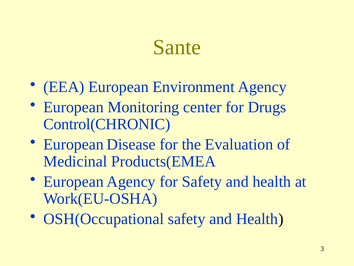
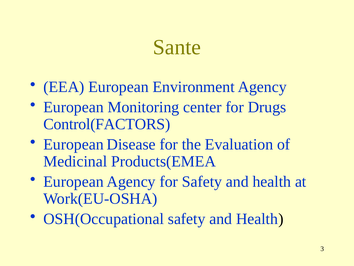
Control(CHRONIC: Control(CHRONIC -> Control(FACTORS (107, 124)
